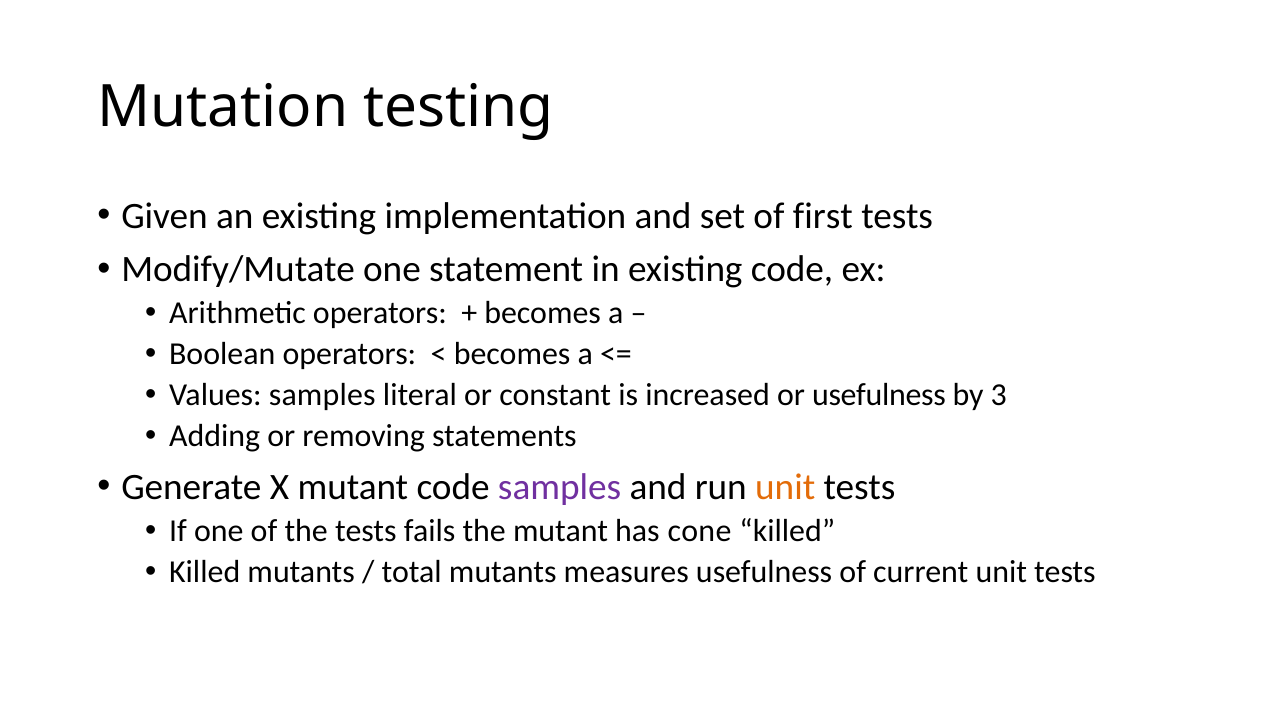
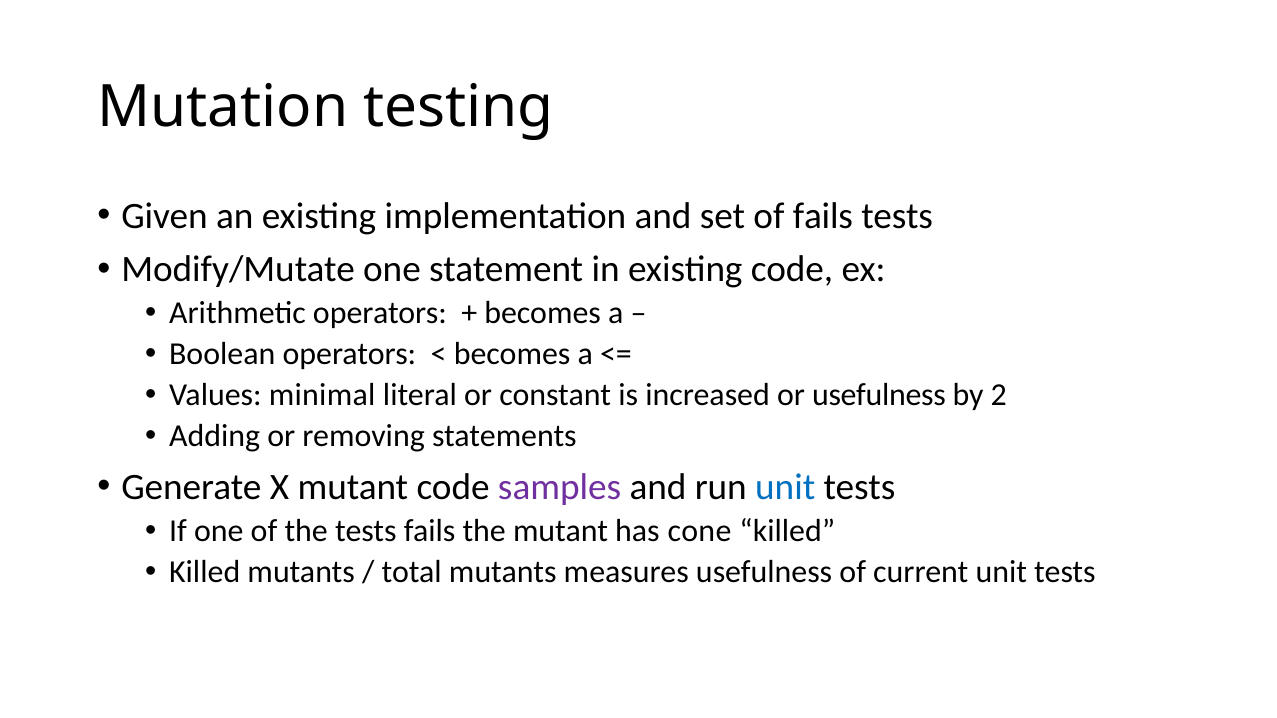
of first: first -> fails (823, 216)
Values samples: samples -> minimal (322, 396)
3: 3 -> 2 (999, 396)
unit colour: orange -> blue (785, 487)
